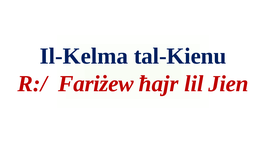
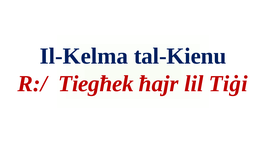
Fariżew: Fariżew -> Tiegħek (96, 84)
Jien: Jien -> Tiġi (228, 84)
